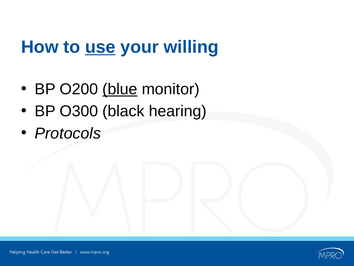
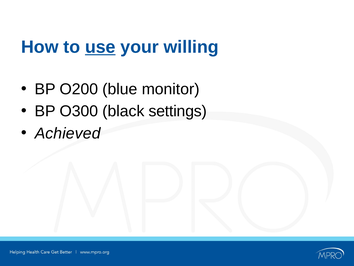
blue underline: present -> none (120, 89)
hearing: hearing -> settings (178, 111)
Protocols: Protocols -> Achieved (68, 133)
